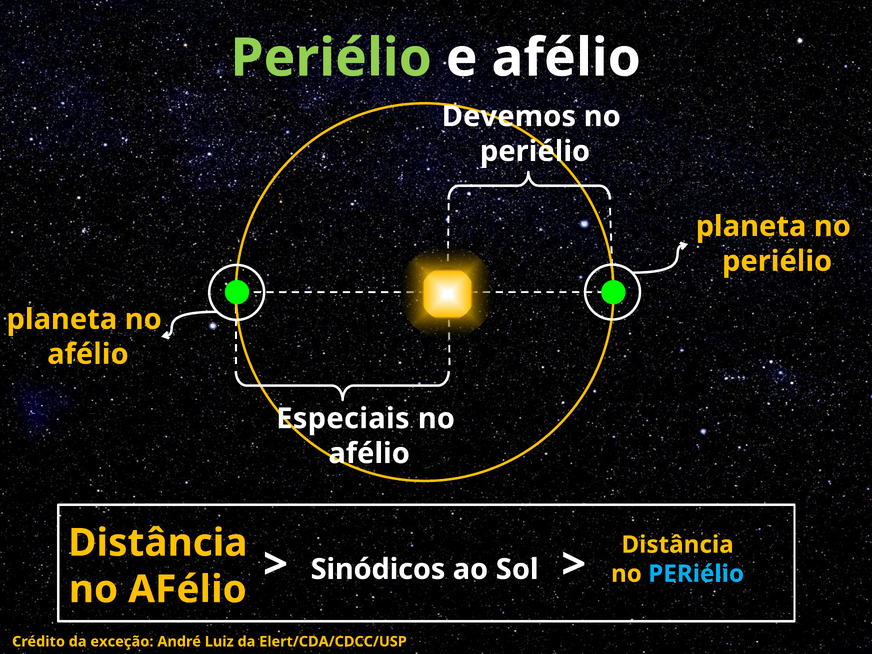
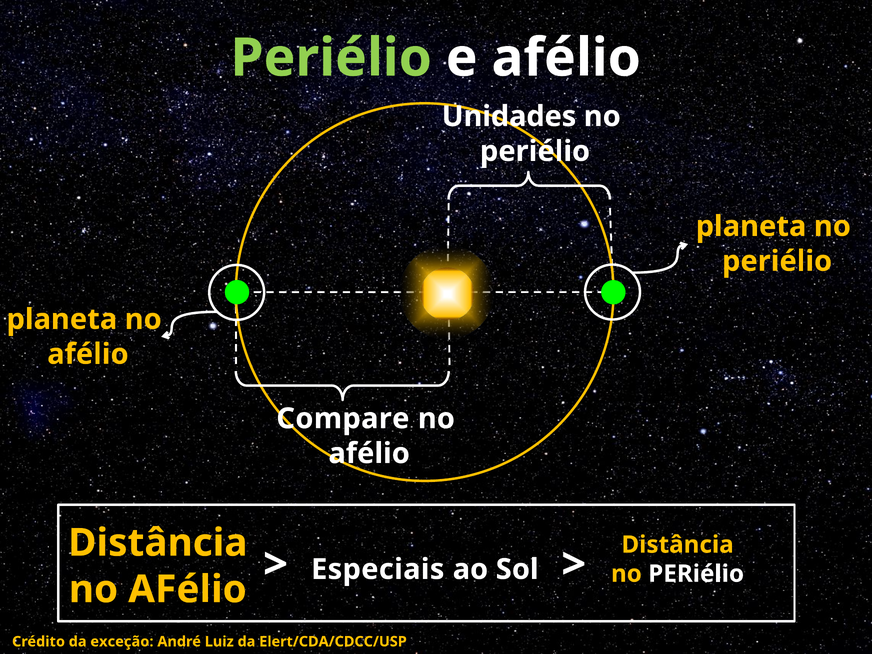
Devemos: Devemos -> Unidades (509, 116)
Especiais: Especiais -> Compare (343, 419)
Sinódicos: Sinódicos -> Especiais (378, 569)
PERiélio colour: light blue -> white (696, 574)
